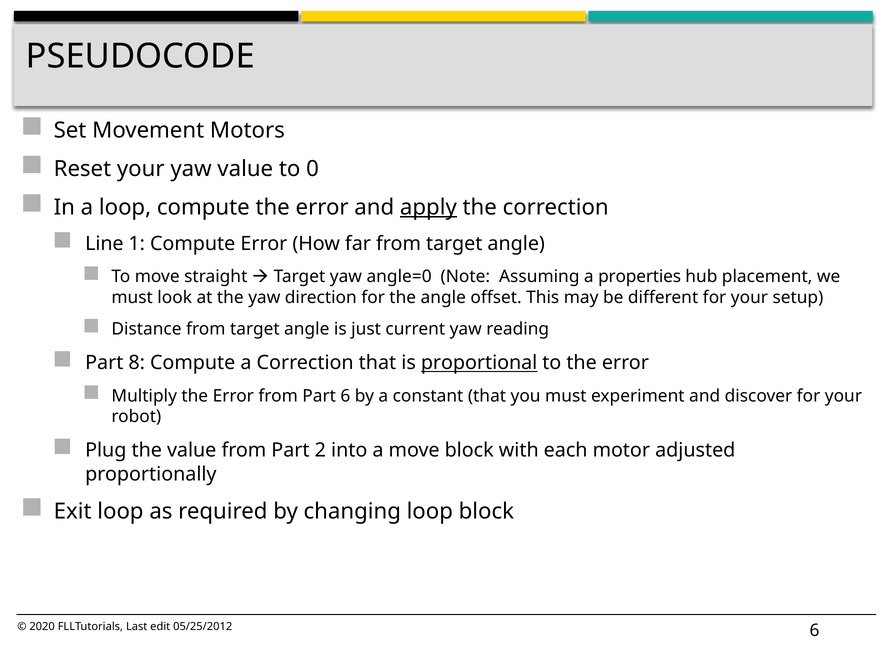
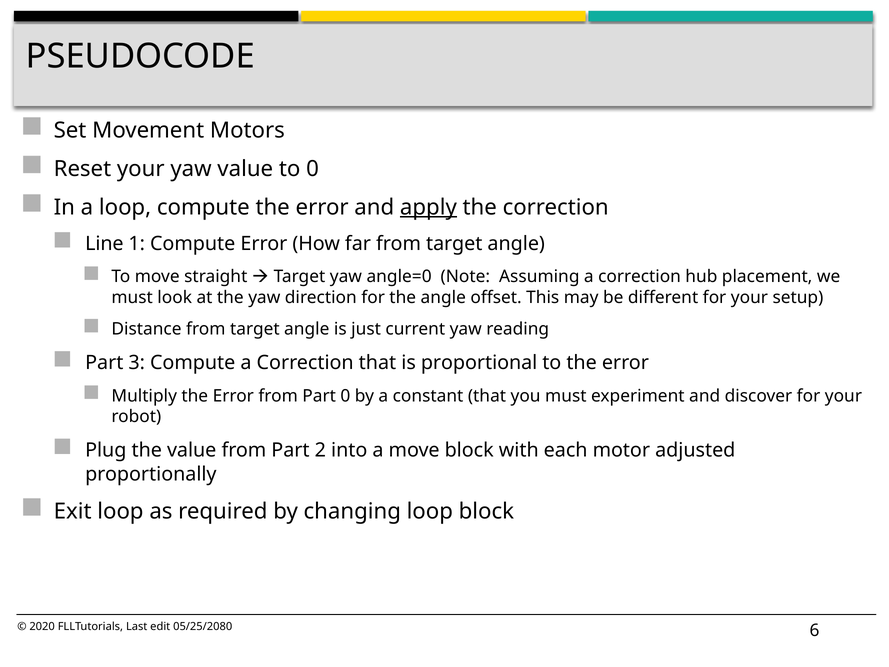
Assuming a properties: properties -> correction (640, 277)
8: 8 -> 3 (137, 363)
proportional underline: present -> none (479, 363)
Part 6: 6 -> 0 (345, 396)
05/25/2012: 05/25/2012 -> 05/25/2080 (203, 626)
